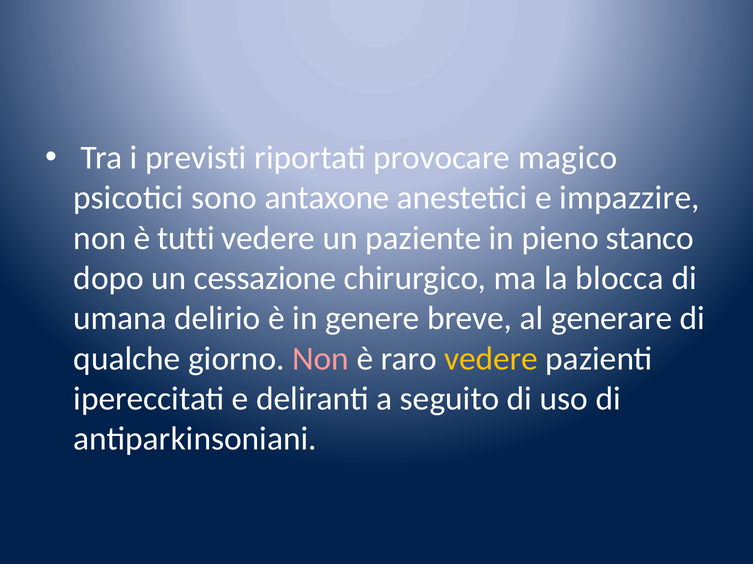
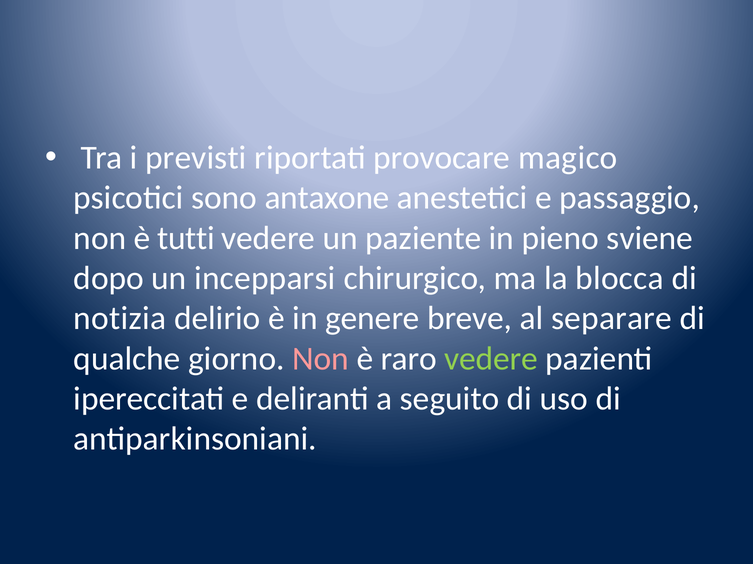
impazzire: impazzire -> passaggio (630, 198)
stanco: stanco -> sviene (650, 238)
cessazione: cessazione -> incepparsi (265, 279)
umana: umana -> notizia (120, 319)
generare: generare -> separare (612, 319)
vedere colour: yellow -> light green (491, 359)
